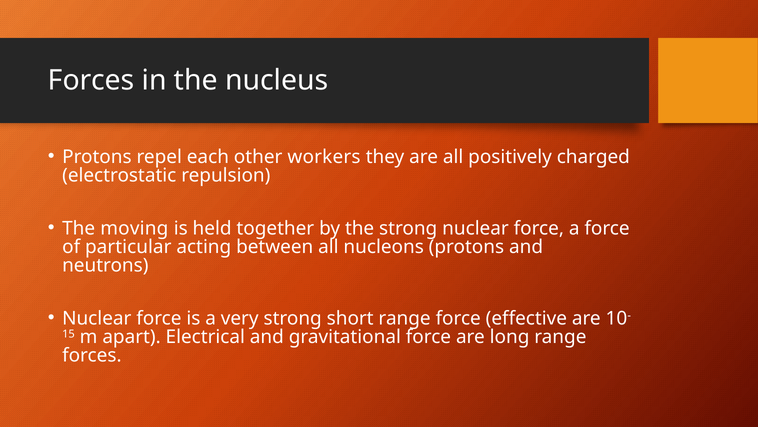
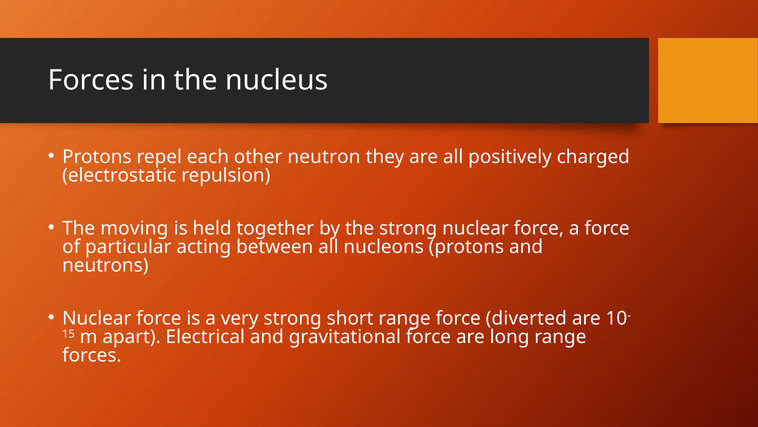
workers: workers -> neutron (324, 157)
effective: effective -> diverted (526, 318)
